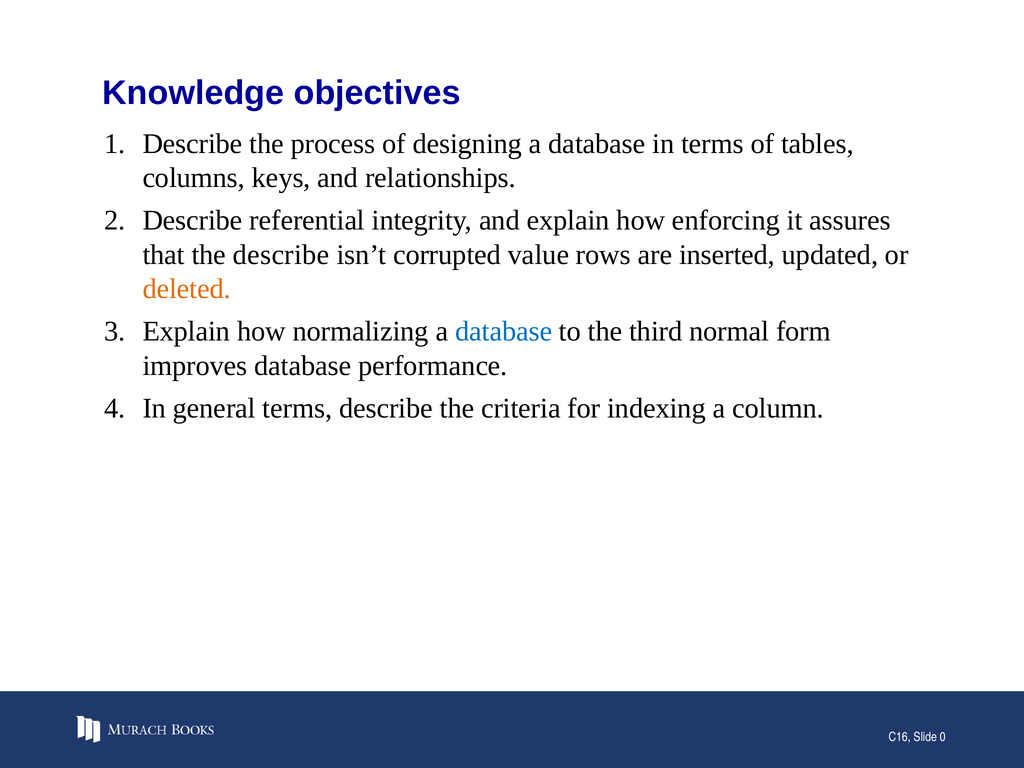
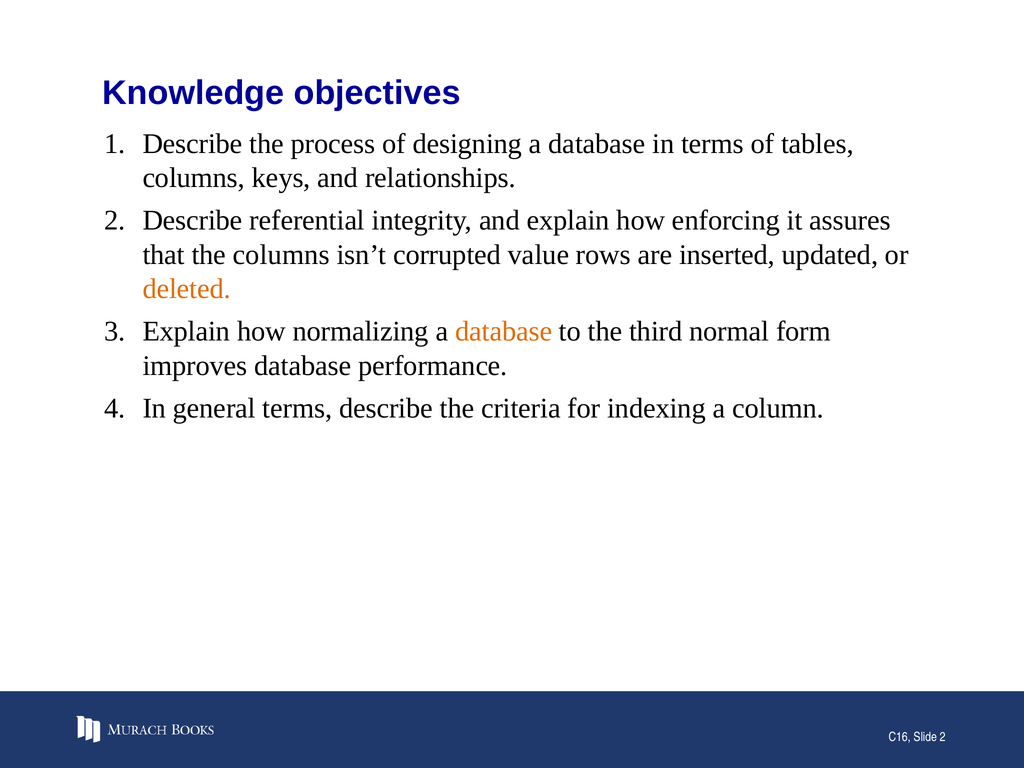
the describe: describe -> columns (281, 255)
database colour: blue -> orange (504, 331)
Slide 0: 0 -> 2 (943, 737)
